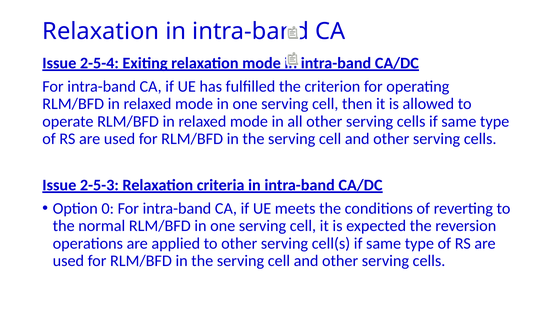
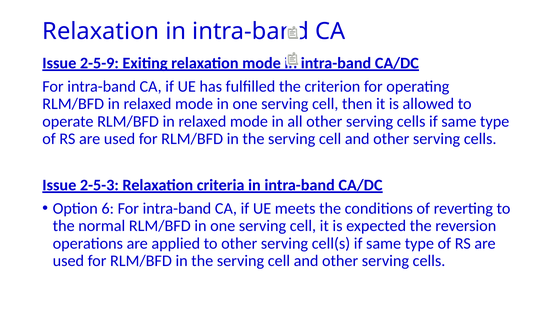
2-5-4: 2-5-4 -> 2-5-9 (99, 63)
0: 0 -> 6 (108, 209)
